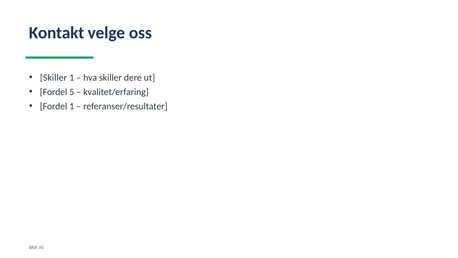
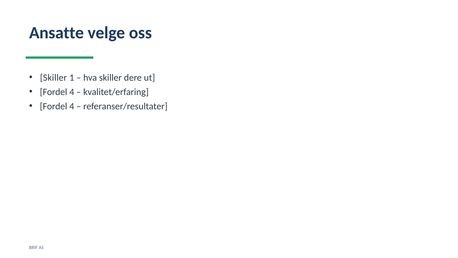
Kontakt: Kontakt -> Ansatte (56, 33)
5: 5 -> 4 (72, 92)
1: 1 -> 4 (72, 106)
